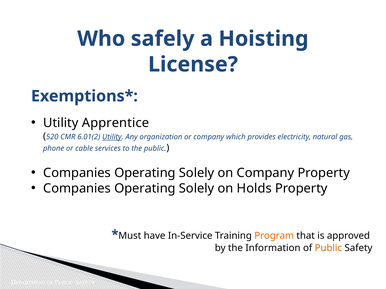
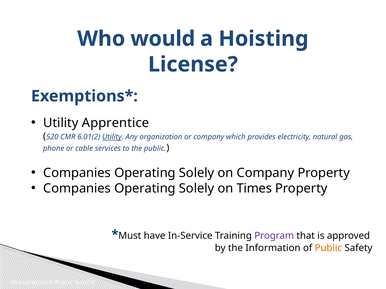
safely: safely -> would (163, 39)
Holds: Holds -> Times (254, 189)
Program colour: orange -> purple (274, 236)
